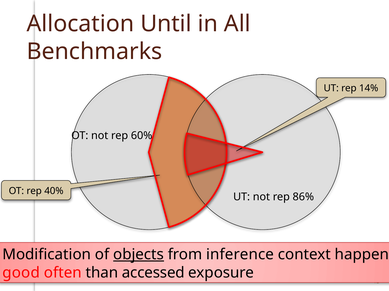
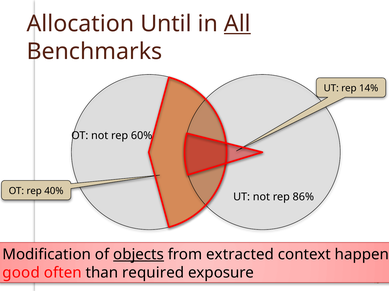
All underline: none -> present (237, 24)
inference: inference -> extracted (240, 255)
accessed: accessed -> required (153, 273)
